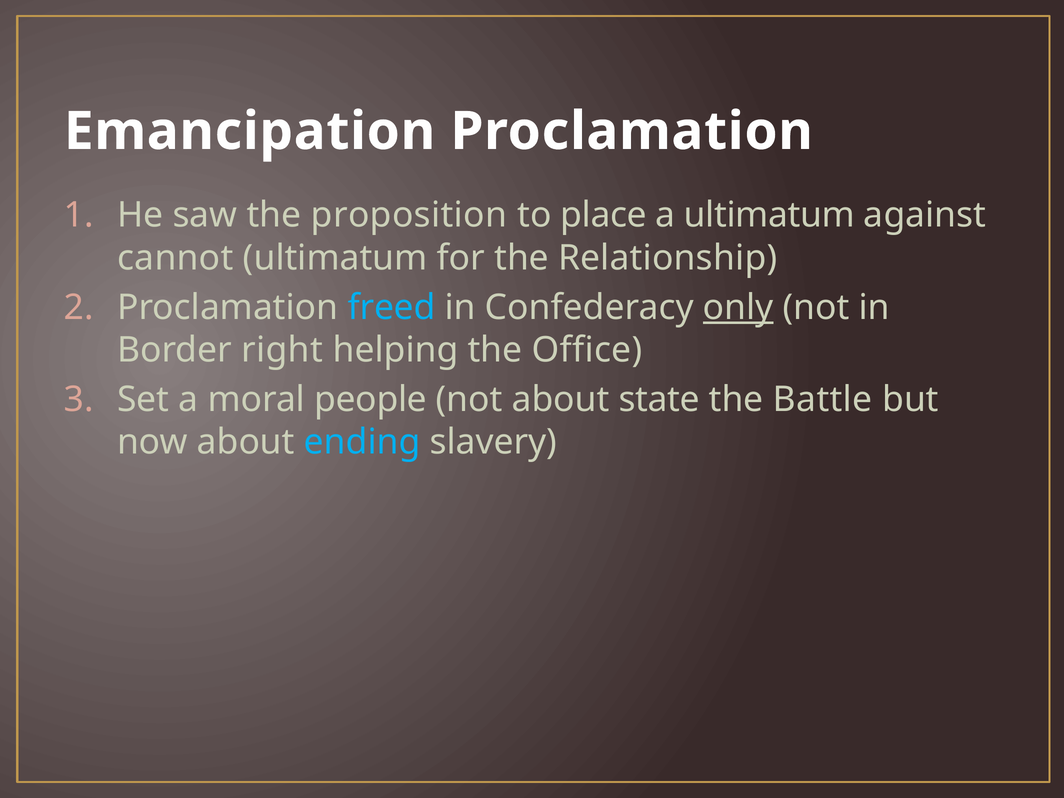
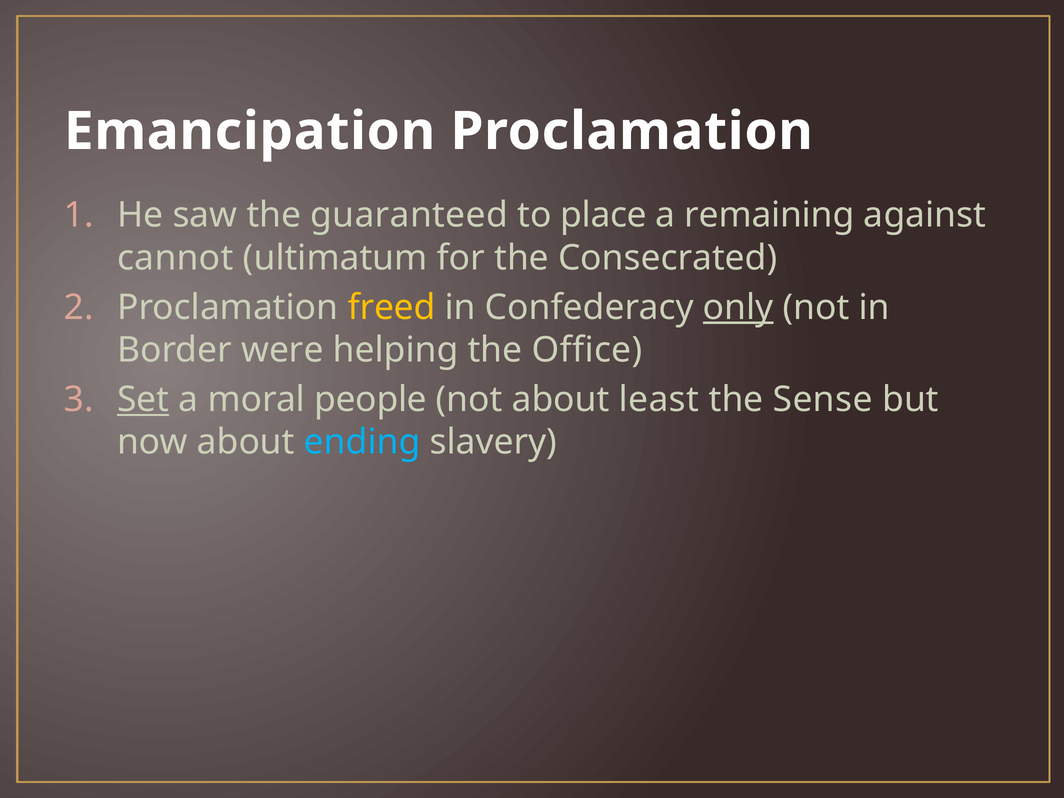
proposition: proposition -> guaranteed (409, 215)
a ultimatum: ultimatum -> remaining (769, 215)
Relationship: Relationship -> Consecrated (668, 258)
freed colour: light blue -> yellow (392, 307)
right: right -> were (282, 350)
Set underline: none -> present (143, 400)
state: state -> least (659, 400)
Battle: Battle -> Sense (823, 400)
